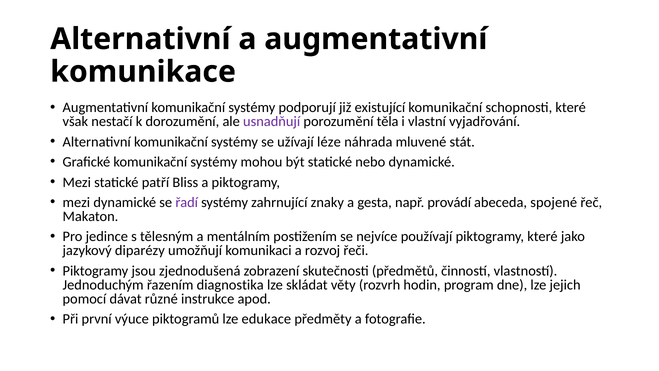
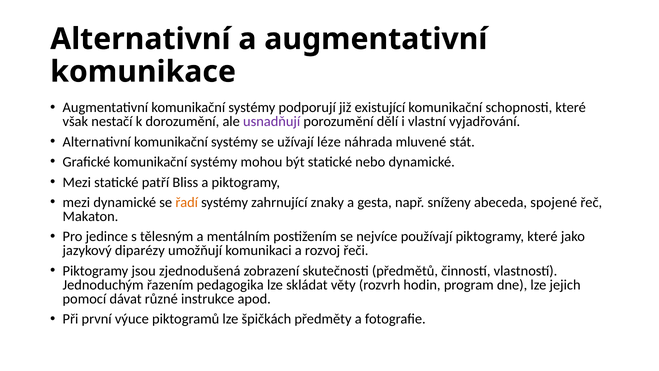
těla: těla -> dělí (387, 122)
řadí colour: purple -> orange (187, 202)
provádí: provádí -> sníženy (449, 202)
diagnostika: diagnostika -> pedagogika (230, 285)
edukace: edukace -> špičkách (266, 319)
